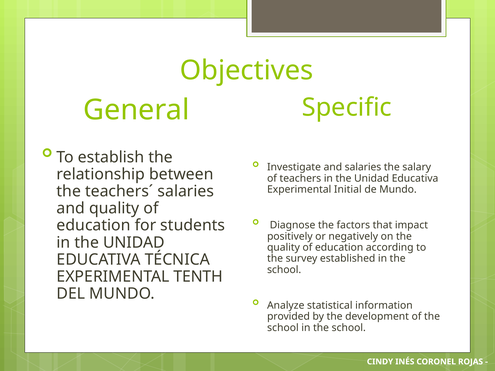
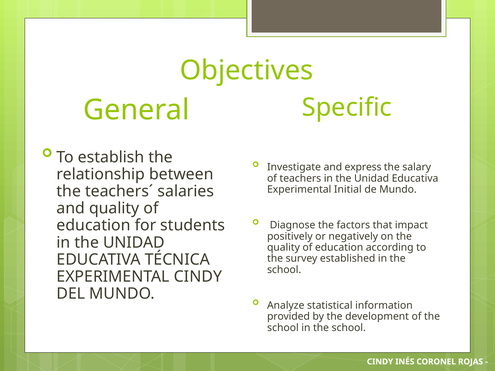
and salaries: salaries -> express (363, 167)
EXPERIMENTAL TENTH: TENTH -> CINDY (198, 277)
